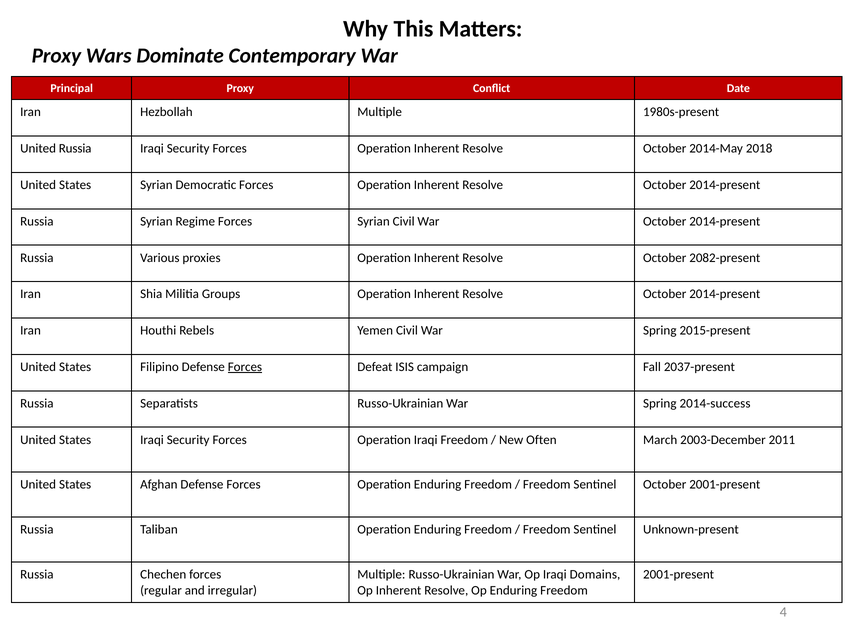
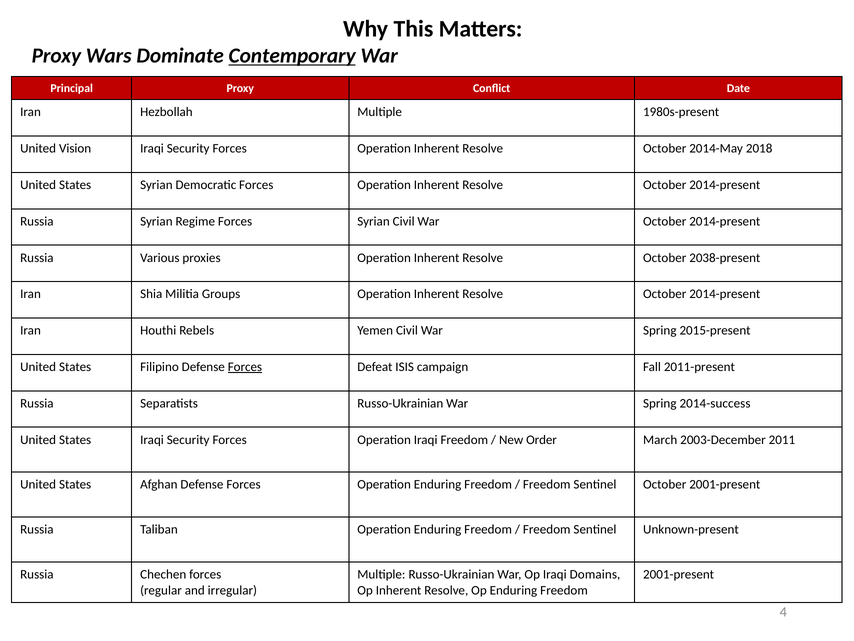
Contemporary underline: none -> present (292, 56)
United Russia: Russia -> Vision (75, 148)
2082-present: 2082-present -> 2038-present (725, 258)
2037-present: 2037-present -> 2011-present (699, 367)
Often: Often -> Order (542, 439)
